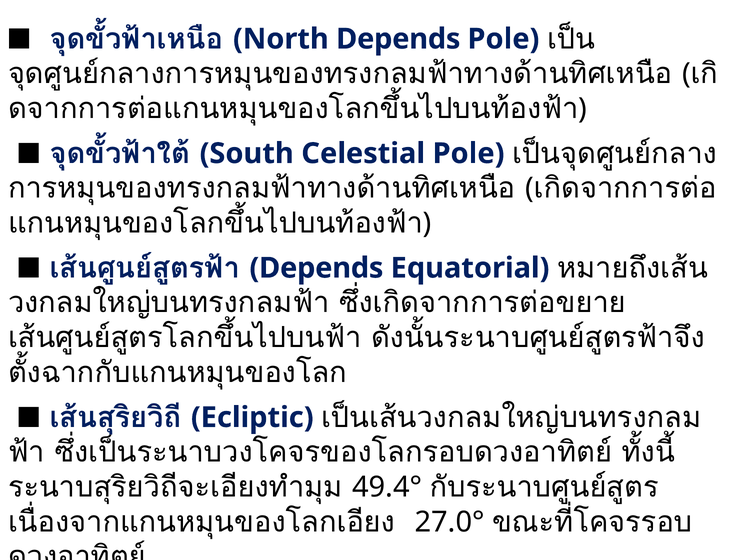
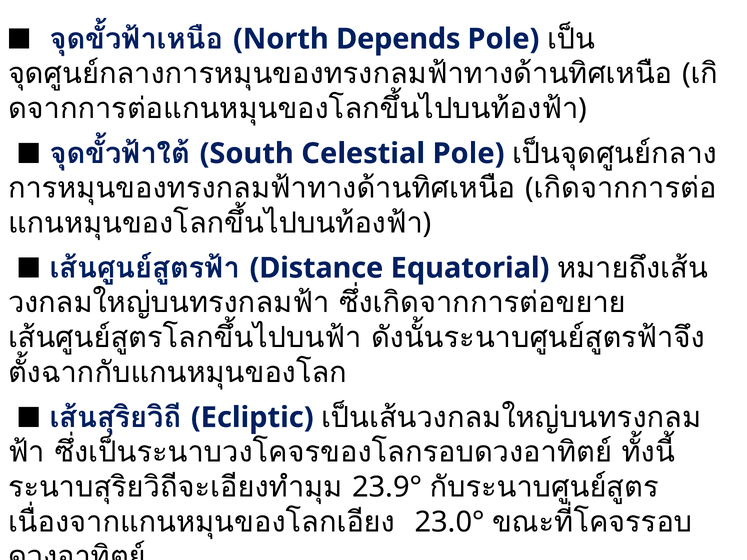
Depends: Depends -> Distance (316, 268)
49.4°: 49.4° -> 23.9° (387, 487)
27.0°: 27.0° -> 23.0° (450, 522)
